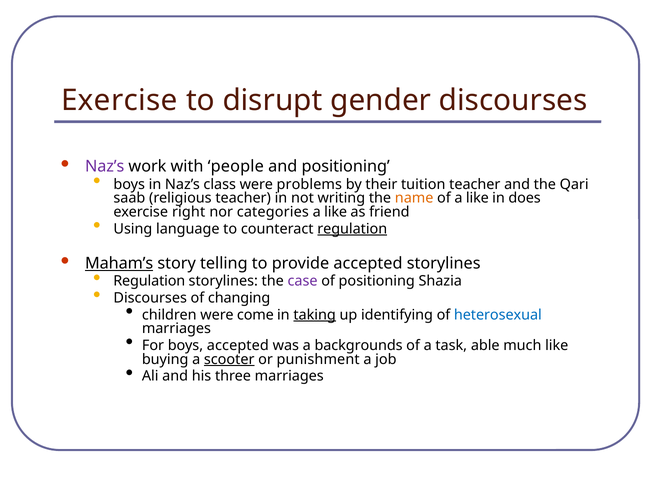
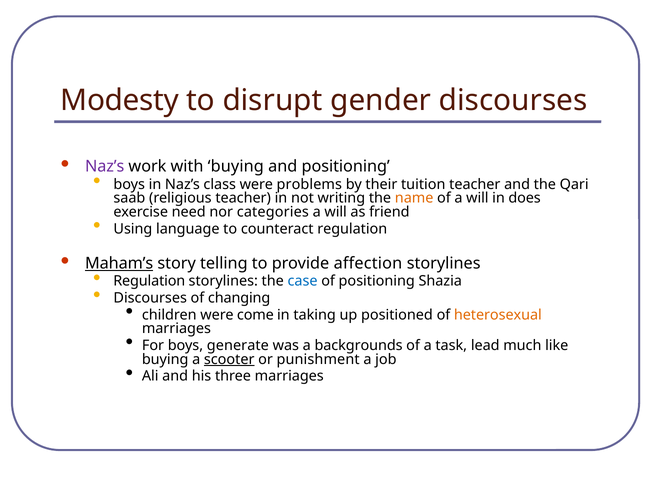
Exercise: Exercise -> Modesty (120, 100)
with people: people -> buying (236, 166)
of a like: like -> will (477, 198)
right: right -> need (189, 212)
like: like -> will (336, 212)
regulation underline: present -> none (352, 229)
provide accepted: accepted -> affection (368, 263)
case colour: purple -> blue (303, 281)
taking underline: present -> none (315, 314)
identifying: identifying -> positioned (397, 314)
heterosexual colour: blue -> orange (498, 314)
boys accepted: accepted -> generate (238, 345)
able: able -> lead (485, 345)
